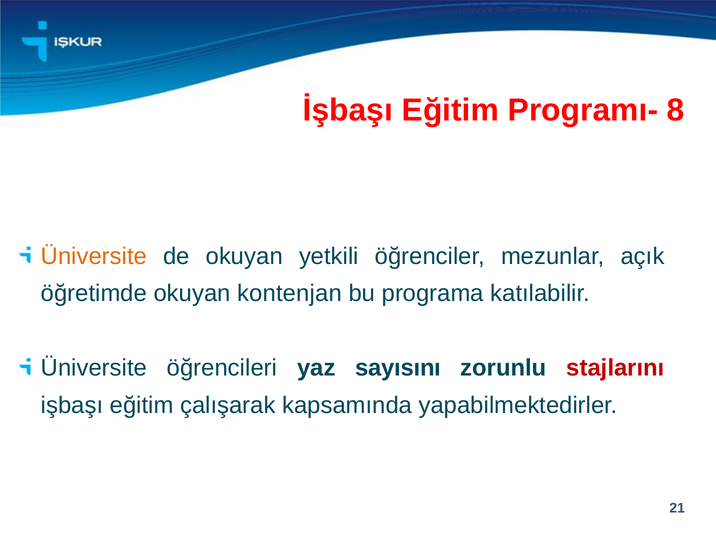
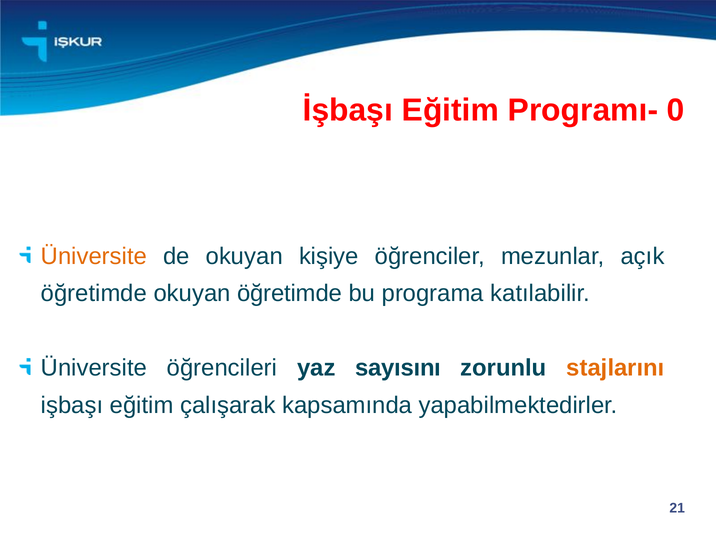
8: 8 -> 0 (676, 110)
yetkili: yetkili -> kişiye (329, 256)
okuyan kontenjan: kontenjan -> öğretimde (290, 294)
stajlarını colour: red -> orange (615, 368)
